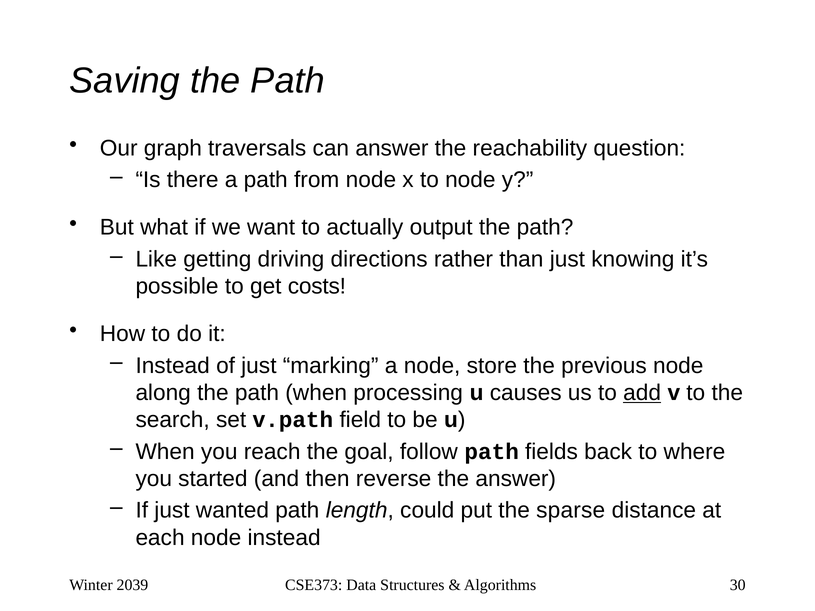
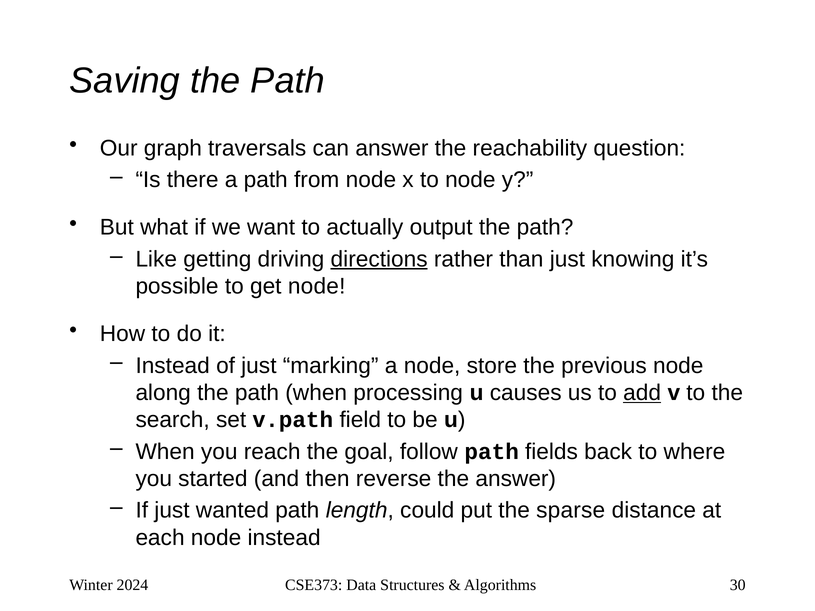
directions underline: none -> present (379, 259)
get costs: costs -> node (317, 286)
2039: 2039 -> 2024 (132, 585)
